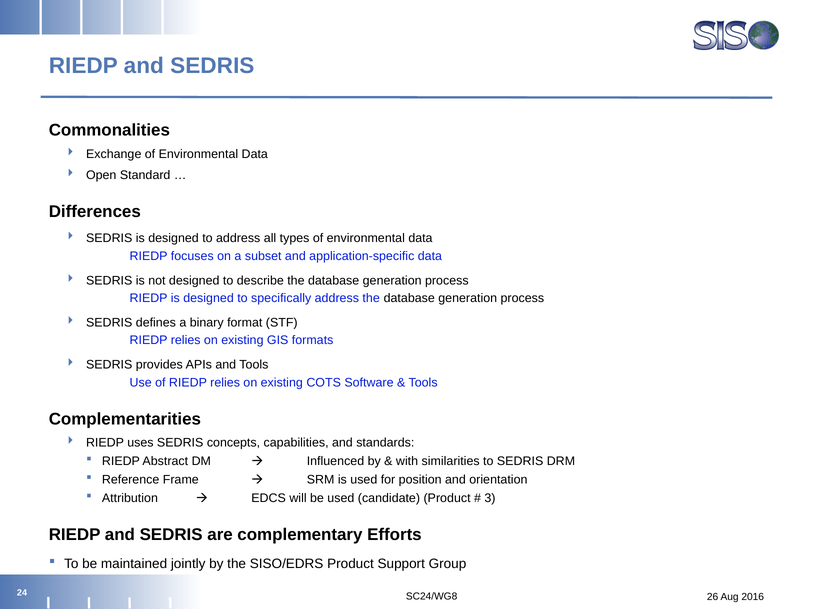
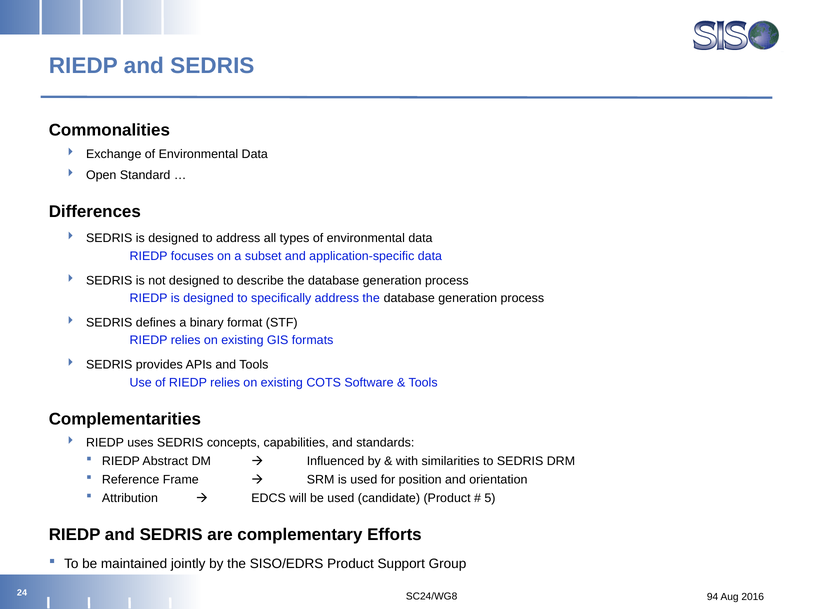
3: 3 -> 5 (490, 499)
26: 26 -> 94 (713, 598)
